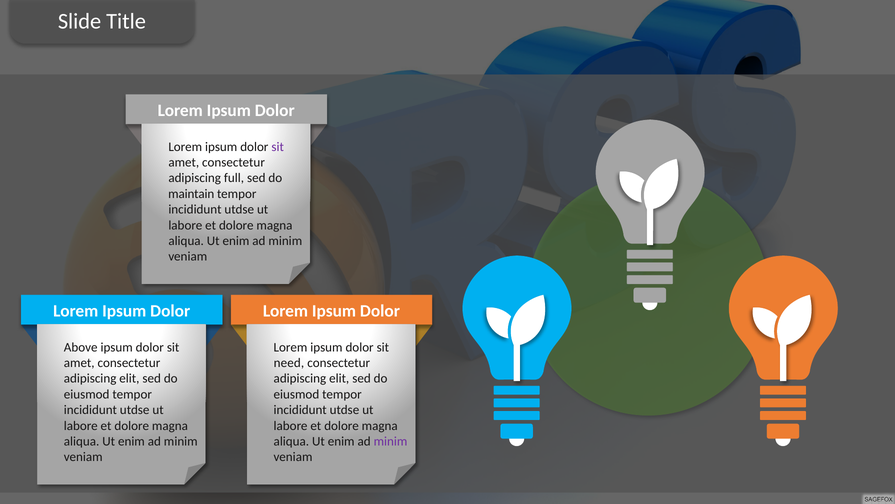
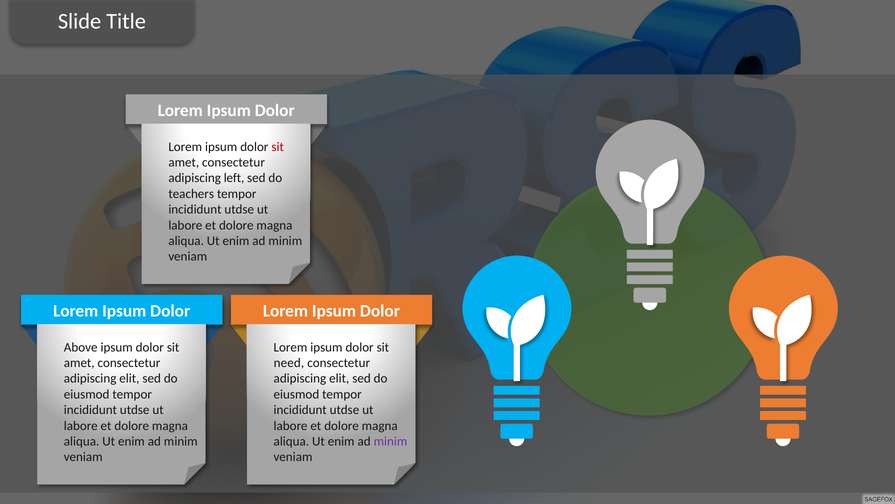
sit colour: purple -> red (278, 147)
full: full -> left (234, 178)
maintain: maintain -> teachers (191, 194)
